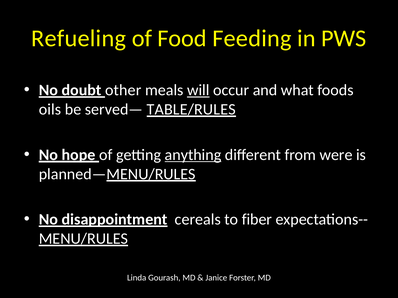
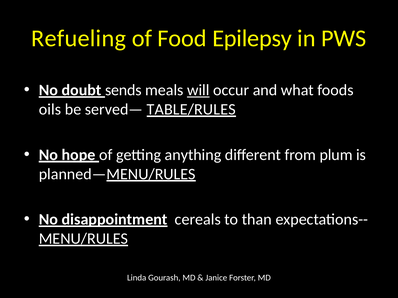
Feeding: Feeding -> Epilepsy (252, 39)
other: other -> sends (123, 90)
anything underline: present -> none (193, 155)
were: were -> plum (336, 155)
fiber: fiber -> than (257, 220)
